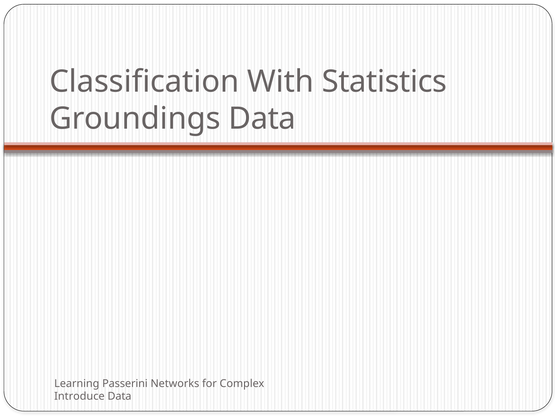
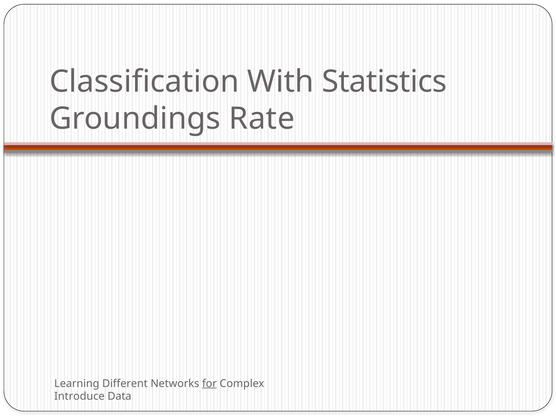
Groundings Data: Data -> Rate (262, 119)
Passerini: Passerini -> Different (125, 383)
for underline: none -> present (209, 383)
